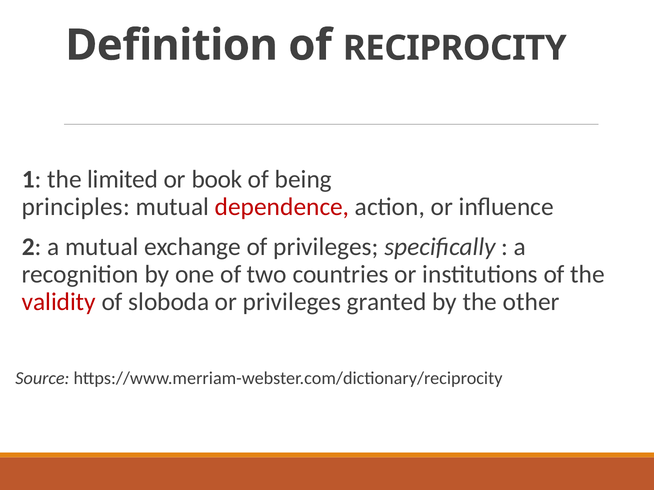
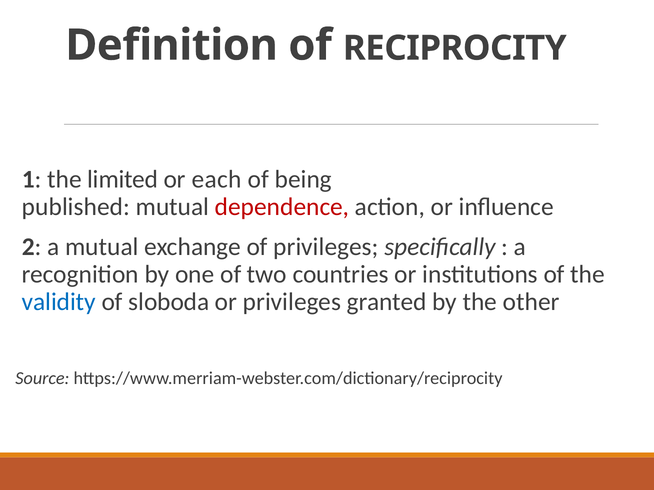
book: book -> each (217, 180)
principles: principles -> published (76, 207)
validity colour: red -> blue (59, 302)
